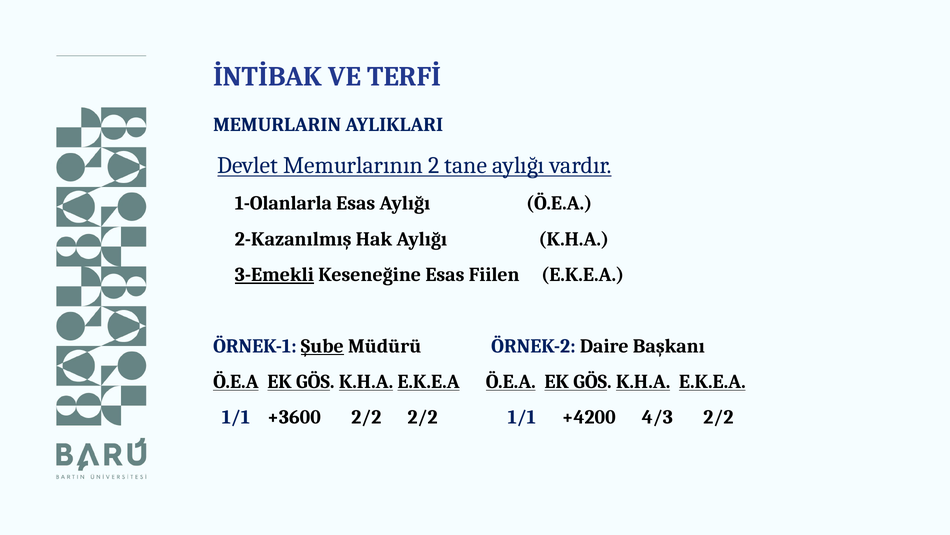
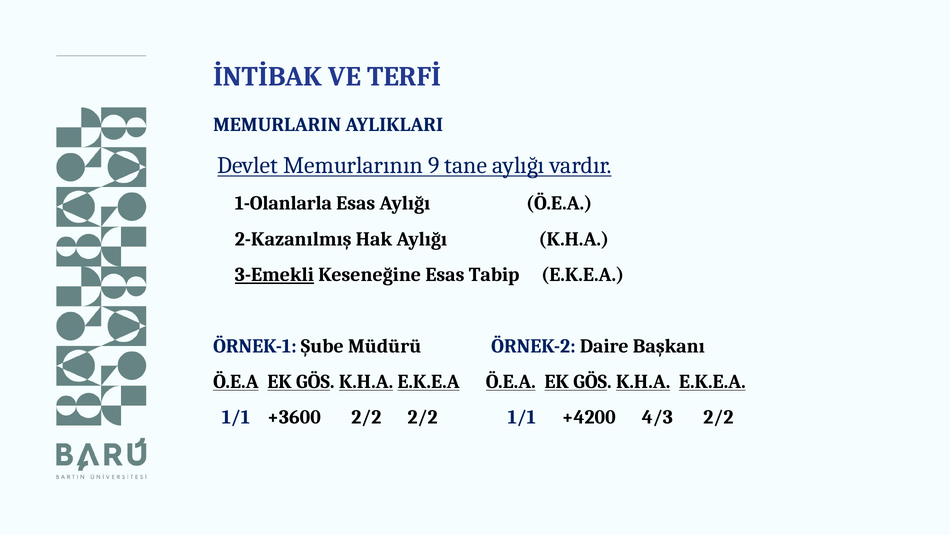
2: 2 -> 9 (434, 165)
Fiilen: Fiilen -> Tabip (494, 274)
Şube underline: present -> none (322, 346)
